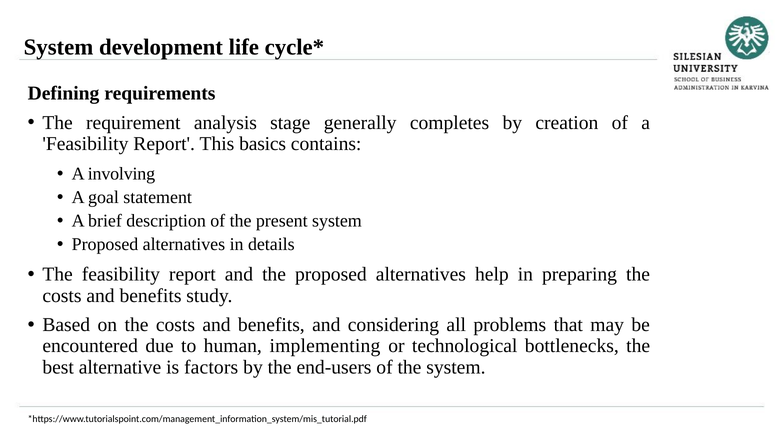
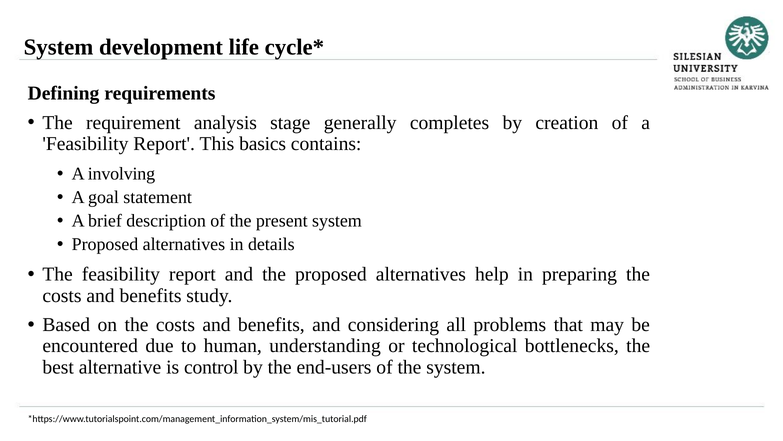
implementing: implementing -> understanding (325, 346)
factors: factors -> control (211, 367)
